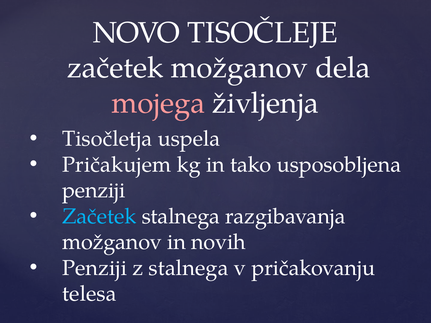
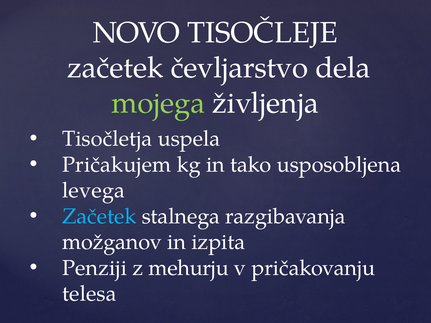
začetek možganov: možganov -> čevljarstvo (239, 68)
mojega colour: pink -> light green (158, 103)
penziji: penziji -> levega (94, 191)
novih: novih -> izpita (218, 242)
z stalnega: stalnega -> mehurju (189, 268)
